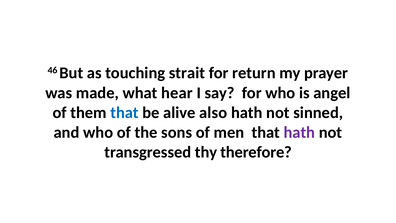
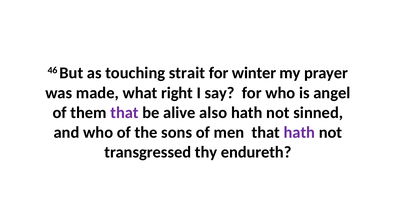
return: return -> winter (254, 73)
hear: hear -> right (177, 93)
that colour: blue -> purple (124, 113)
therefore: therefore -> endureth (256, 152)
